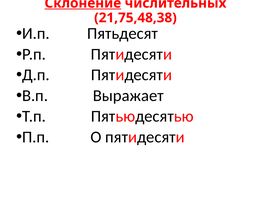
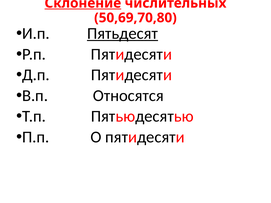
21,75,48,38: 21,75,48,38 -> 50,69,70,80 (135, 18)
Пятьдесят underline: none -> present (122, 34)
Выражает: Выражает -> Относятся (128, 96)
